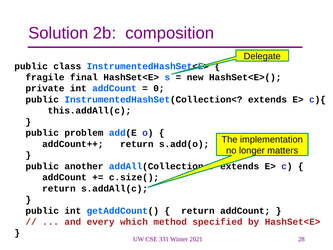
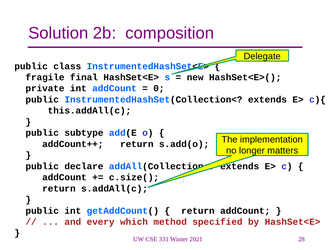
problem: problem -> subtype (84, 133)
another: another -> declare (84, 166)
